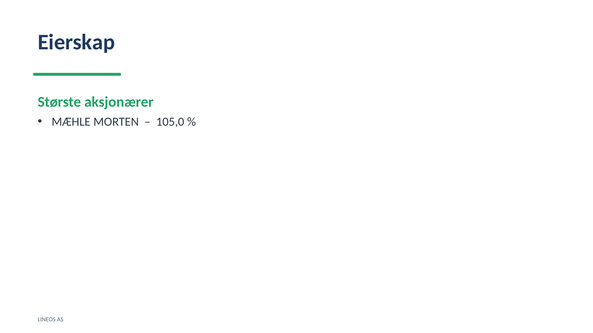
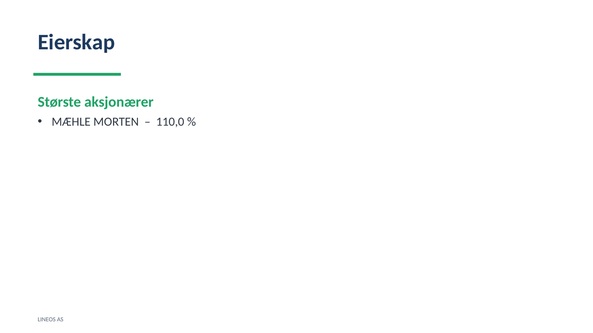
105,0: 105,0 -> 110,0 (170, 122)
